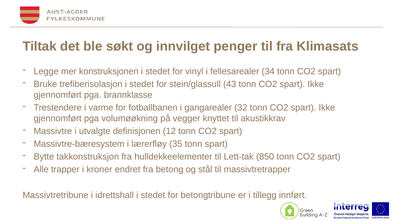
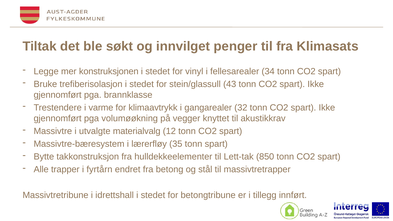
fotballbanen: fotballbanen -> klimaavtrykk (153, 108)
definisjonen: definisjonen -> materialvalg (137, 131)
kroner: kroner -> fyrtårn (99, 170)
